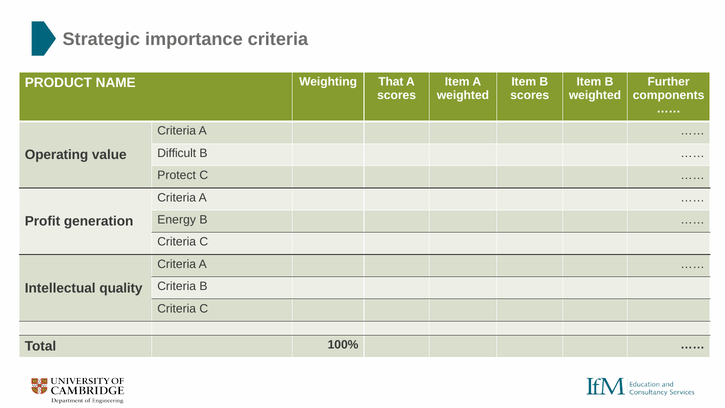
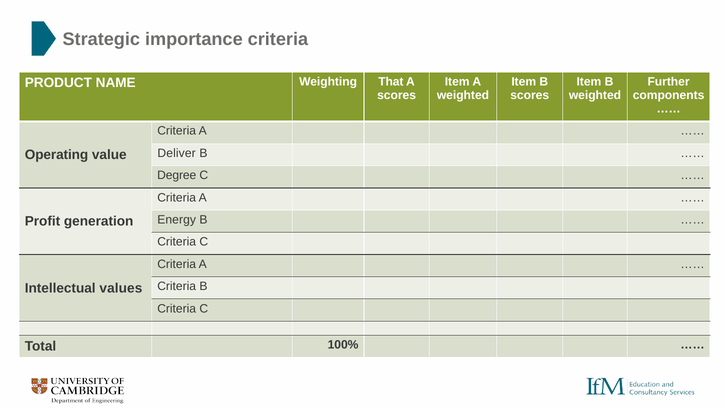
Difficult: Difficult -> Deliver (177, 153)
Protect: Protect -> Degree (177, 175)
quality: quality -> values (121, 288)
